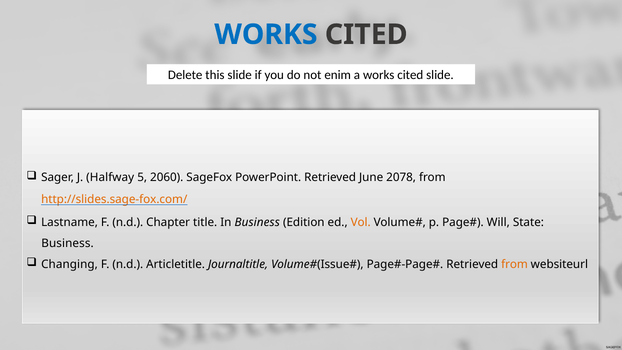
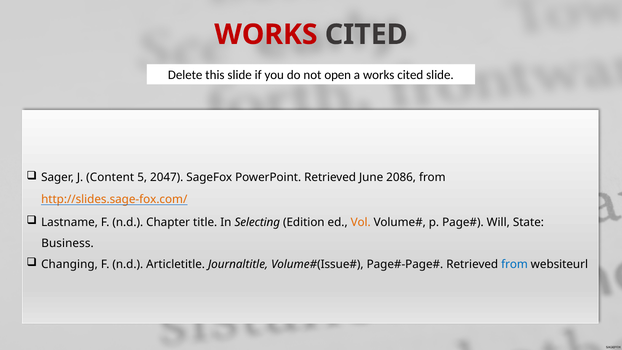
WORKS colour: blue -> red (266, 35)
enim: enim -> open (338, 75)
Halfway: Halfway -> Content (110, 178)
2060: 2060 -> 2047 (167, 178)
2078: 2078 -> 2086 (401, 178)
In Business: Business -> Selecting (257, 222)
from colour: orange -> blue (515, 264)
